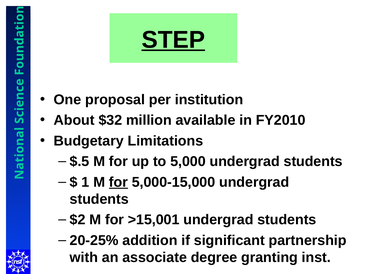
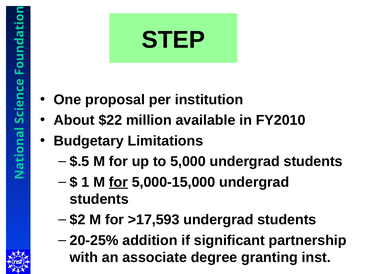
STEP underline: present -> none (173, 40)
$32: $32 -> $22 (110, 120)
>15,001: >15,001 -> >17,593 (154, 220)
